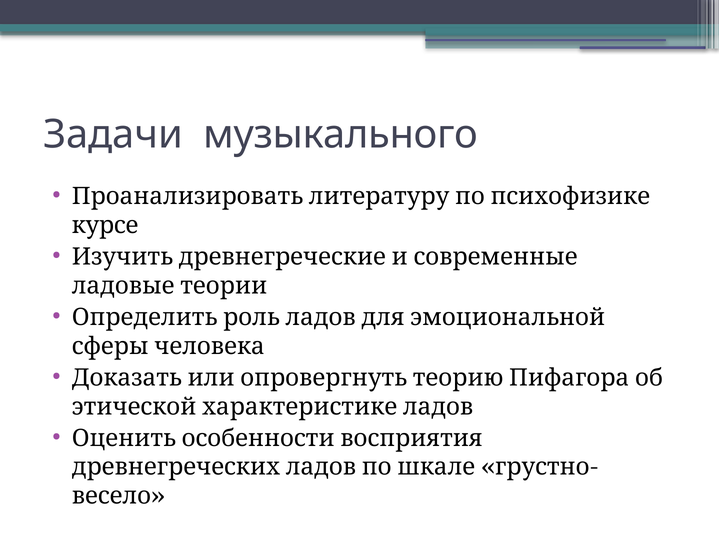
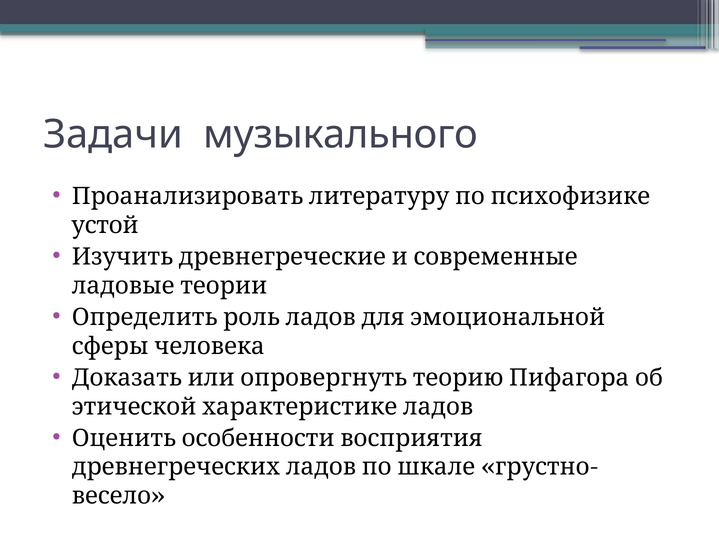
курсе: курсе -> устой (105, 225)
